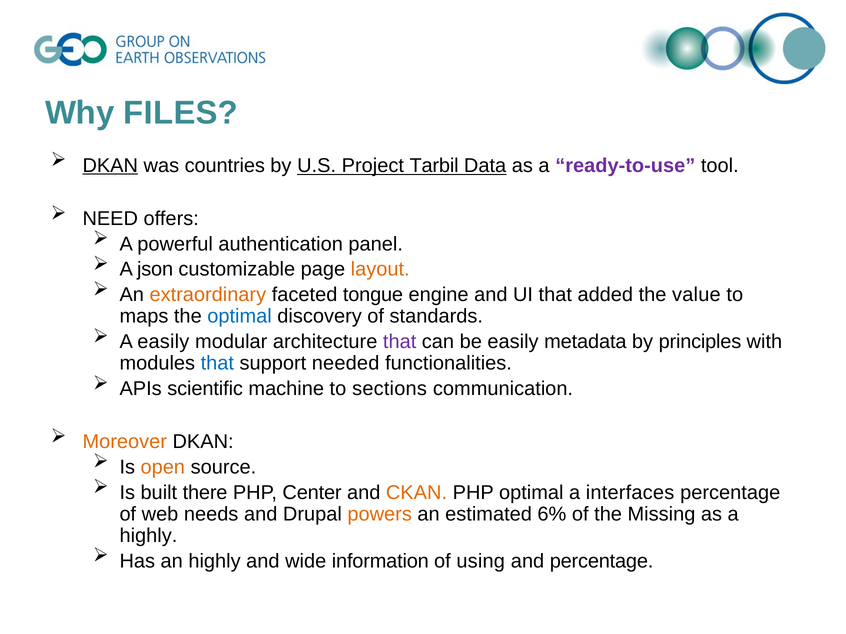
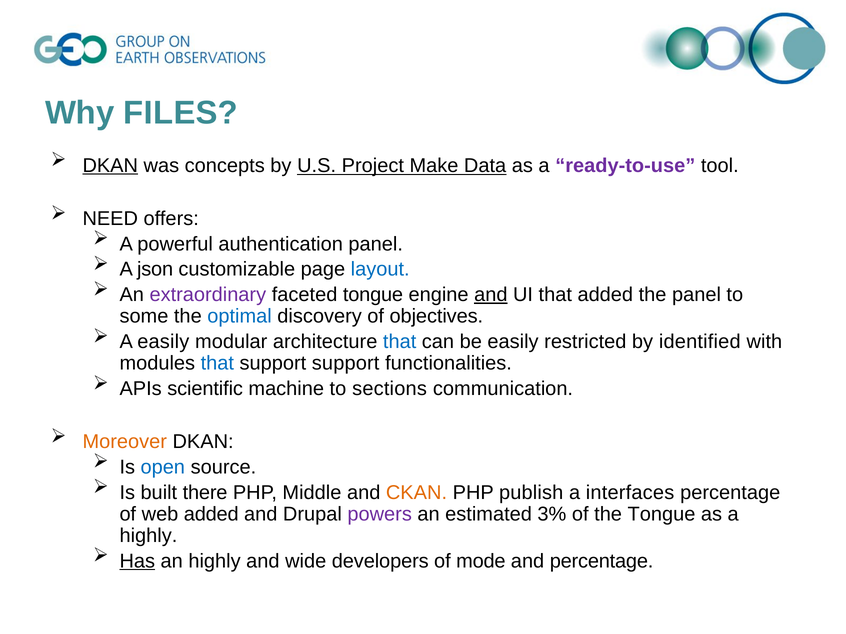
countries: countries -> concepts (225, 166)
Tarbil: Tarbil -> Make (434, 166)
layout colour: orange -> blue (380, 270)
extraordinary colour: orange -> purple (208, 295)
and underline: none -> present (491, 295)
the value: value -> panel (696, 295)
maps: maps -> some (144, 317)
standards: standards -> objectives (436, 317)
that colour: purple -> blue (400, 342)
metadata: metadata -> restricted (585, 342)
principles: principles -> identified (700, 342)
support needed: needed -> support (346, 364)
open colour: orange -> blue (163, 467)
Center: Center -> Middle (312, 493)
PHP optimal: optimal -> publish (531, 493)
web needs: needs -> added (211, 514)
powers colour: orange -> purple (380, 514)
6%: 6% -> 3% (552, 514)
the Missing: Missing -> Tongue (661, 514)
Has underline: none -> present (137, 561)
information: information -> developers (380, 561)
using: using -> mode (481, 561)
